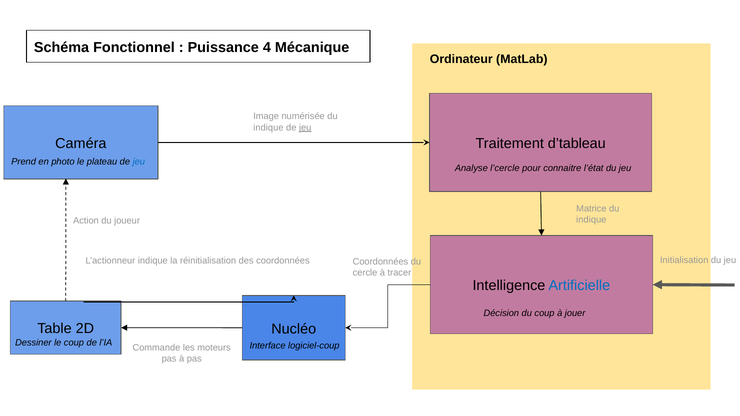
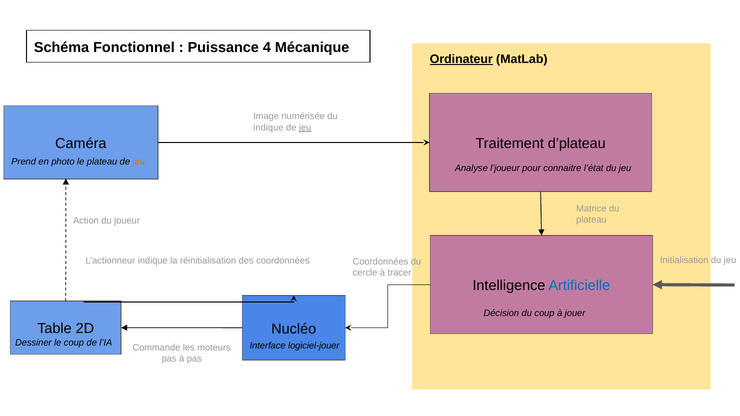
Ordinateur underline: none -> present (461, 59)
d’tableau: d’tableau -> d’plateau (577, 144)
jeu colour: blue -> orange (139, 162)
l’cercle: l’cercle -> l’joueur (505, 168)
indique: indique -> plateau (591, 220)
logiciel-coup: logiciel-coup -> logiciel-jouer (314, 346)
